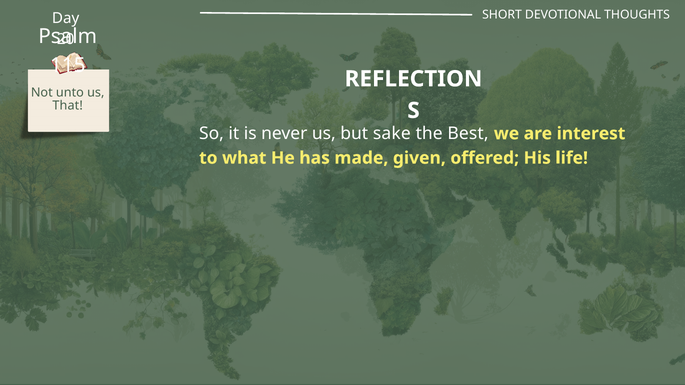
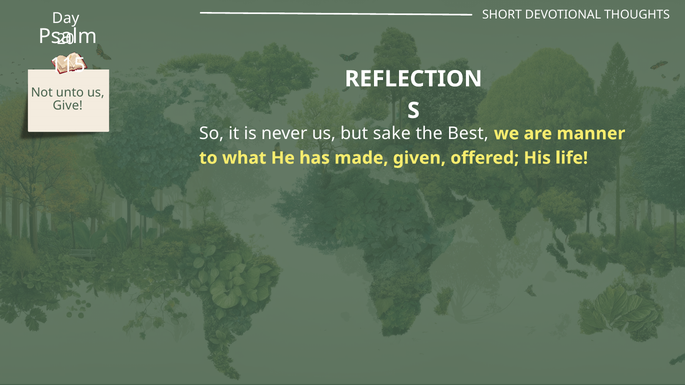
That: That -> Give (68, 106)
interest: interest -> manner (591, 134)
